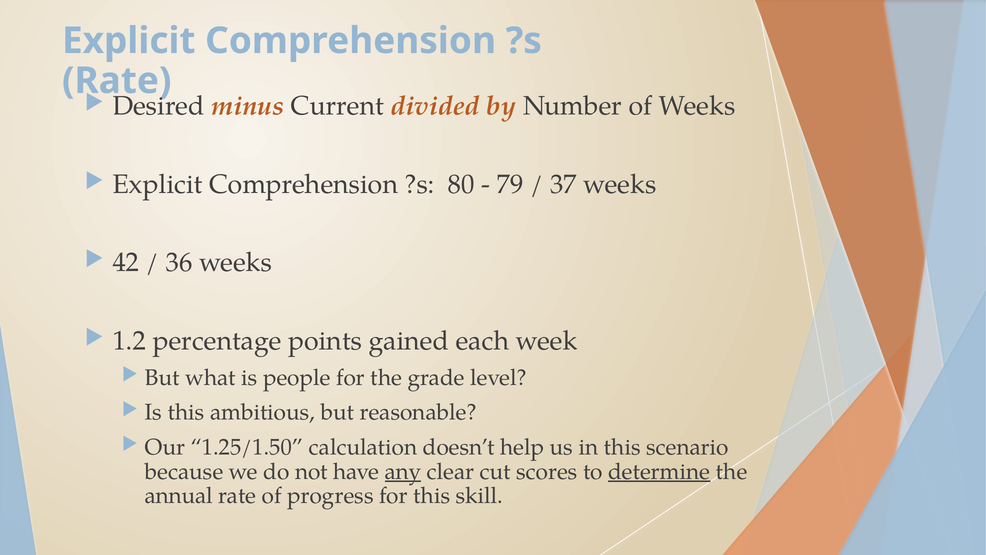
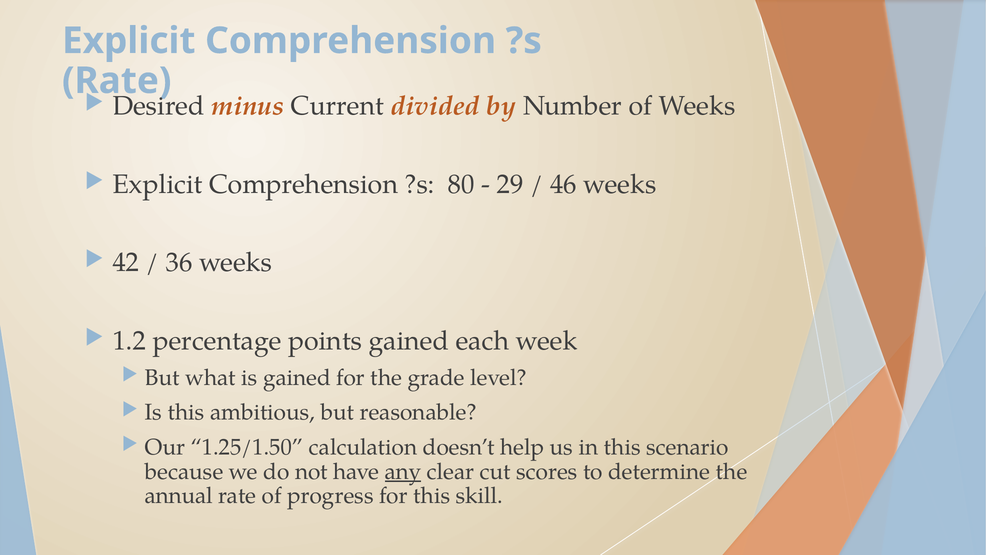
79: 79 -> 29 (510, 184)
37: 37 -> 46 (563, 184)
is people: people -> gained (297, 377)
determine underline: present -> none (659, 471)
